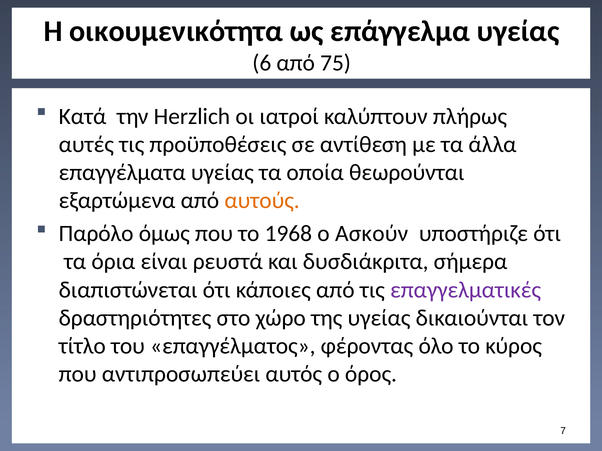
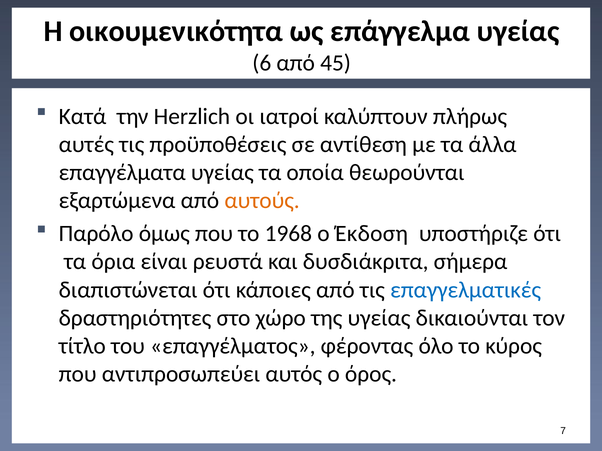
75: 75 -> 45 (336, 63)
Ασκούν: Ασκούν -> Έκδοση (372, 234)
επαγγελματικές colour: purple -> blue (466, 290)
